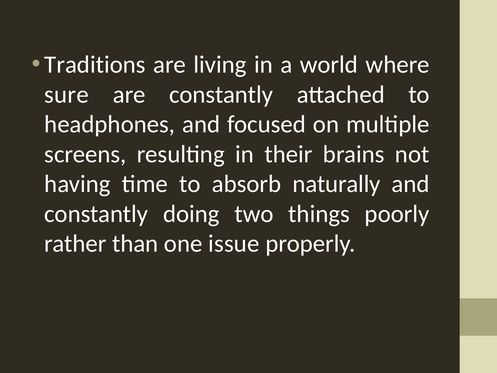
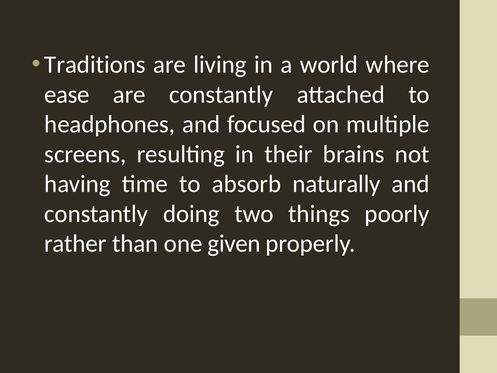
sure: sure -> ease (67, 95)
issue: issue -> given (234, 244)
